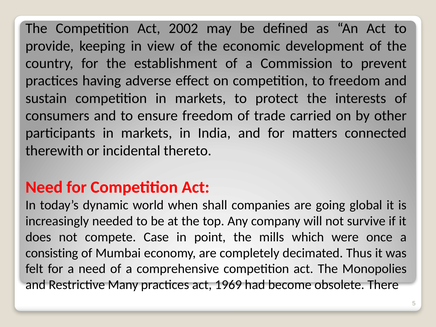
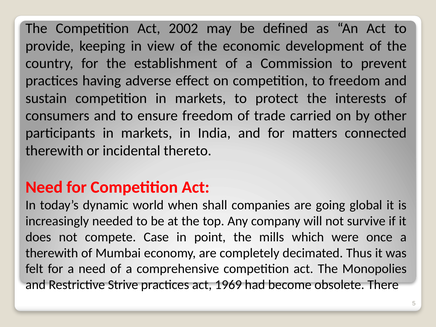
consisting: consisting -> therewith (52, 253)
Many: Many -> Strive (123, 285)
